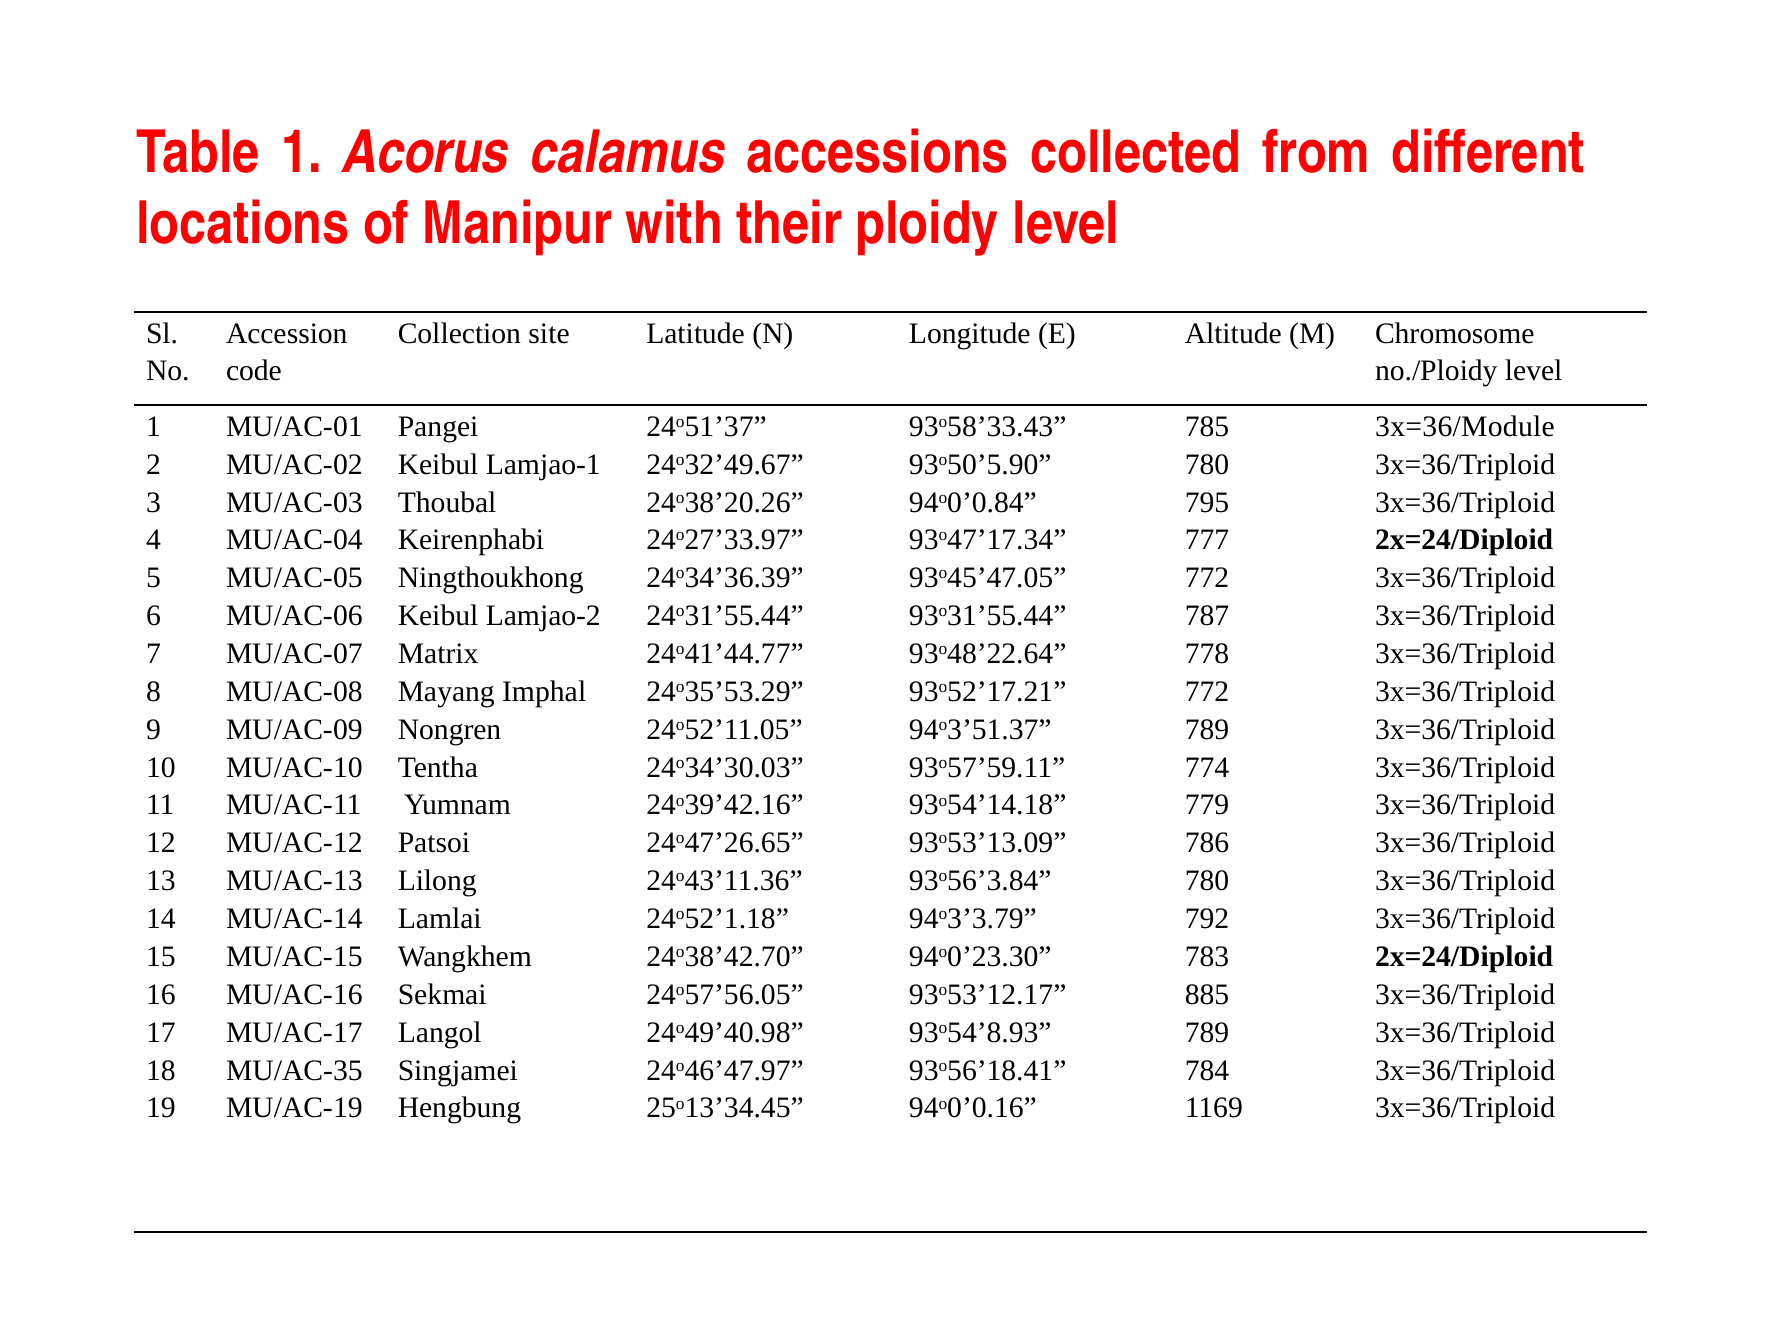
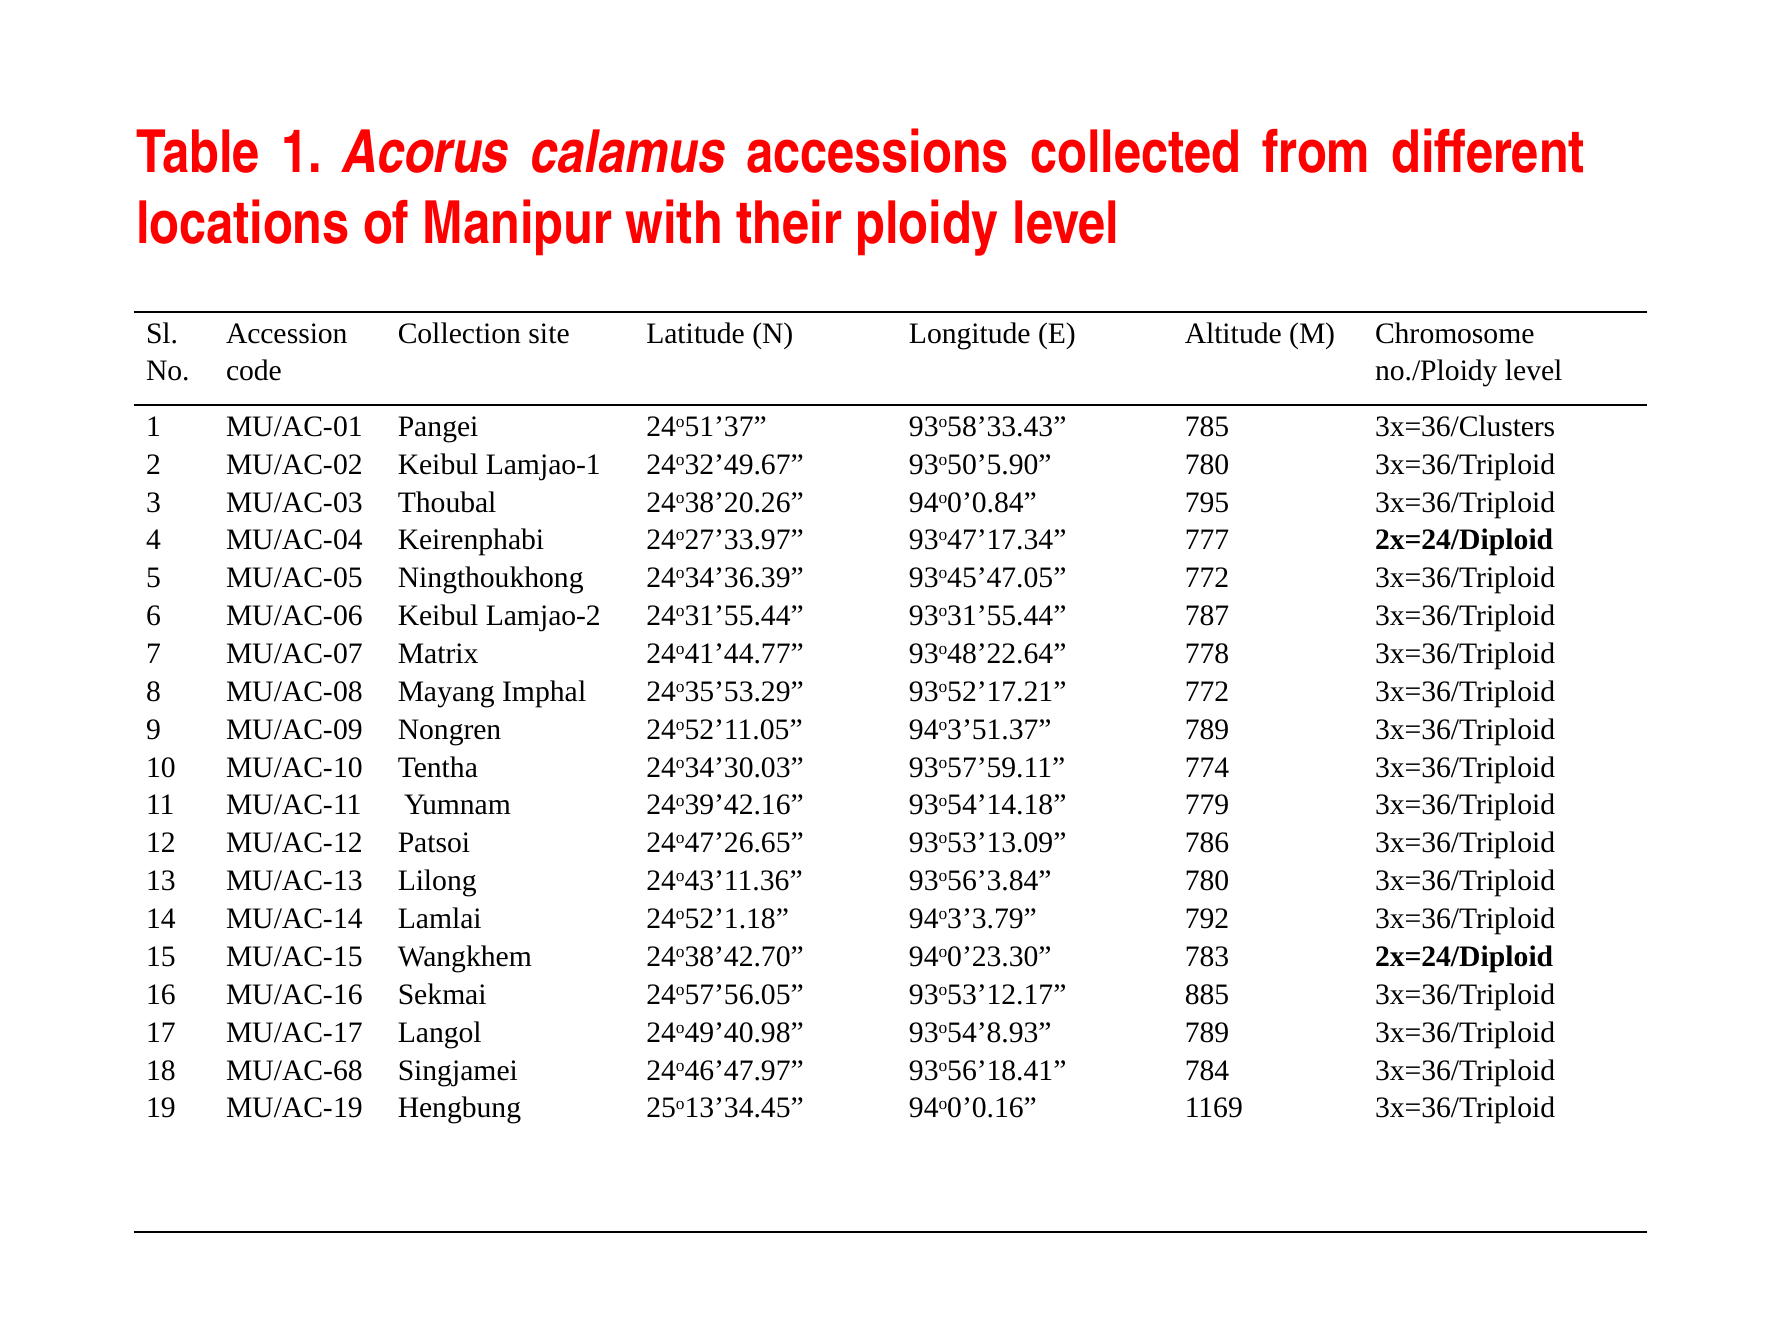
3x=36/Module: 3x=36/Module -> 3x=36/Clusters (1465, 426)
MU/AC-35: MU/AC-35 -> MU/AC-68 (294, 1070)
